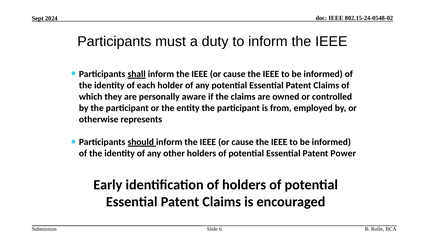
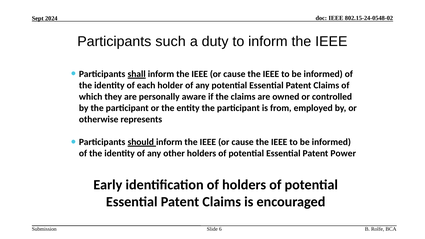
must: must -> such (171, 41)
